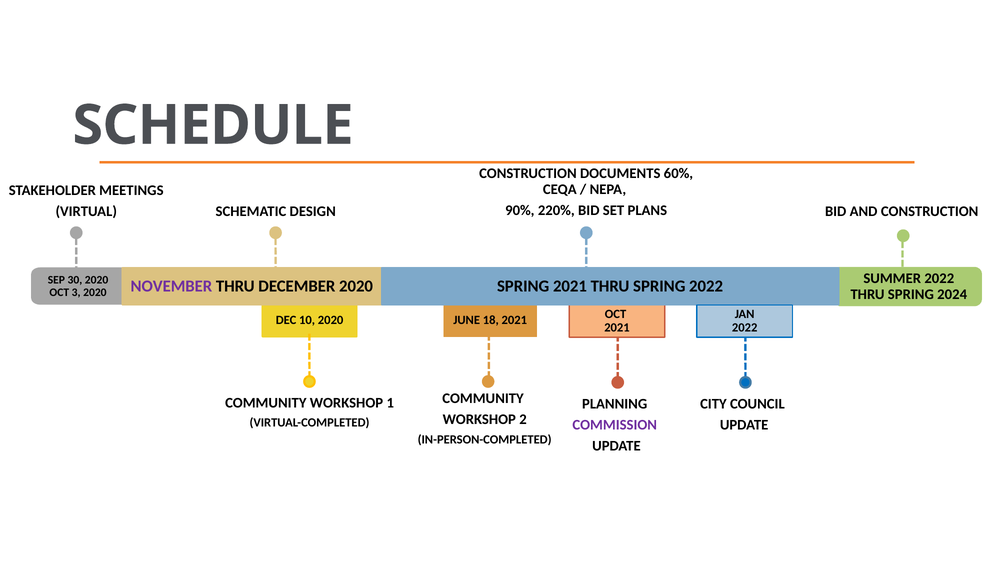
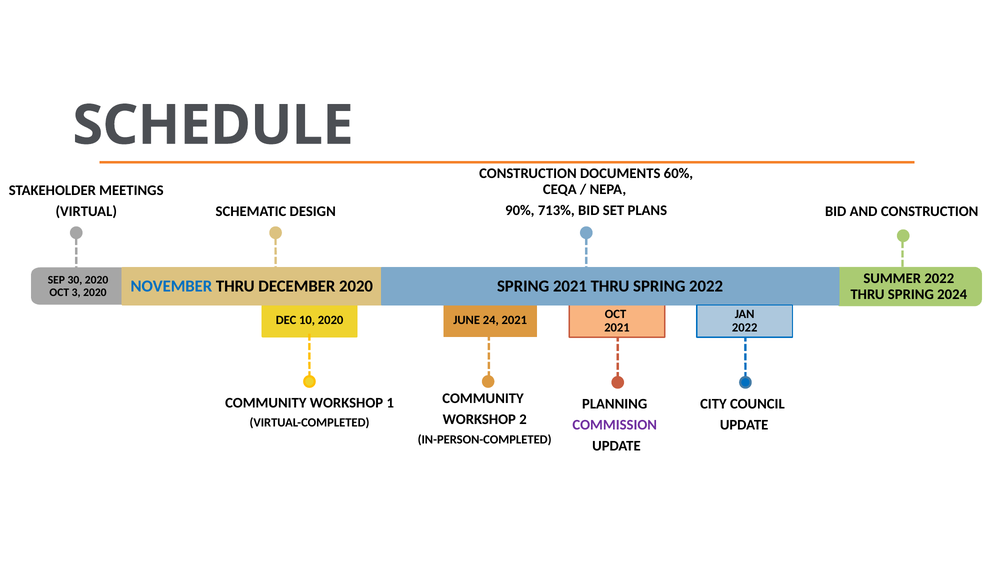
220%: 220% -> 713% (556, 210)
NOVEMBER colour: purple -> blue (171, 286)
18: 18 -> 24 (491, 320)
